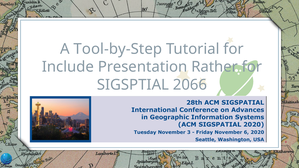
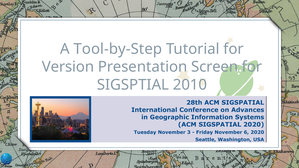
Include: Include -> Version (68, 67)
Rather: Rather -> Screen (215, 67)
2066: 2066 -> 2010 (190, 85)
